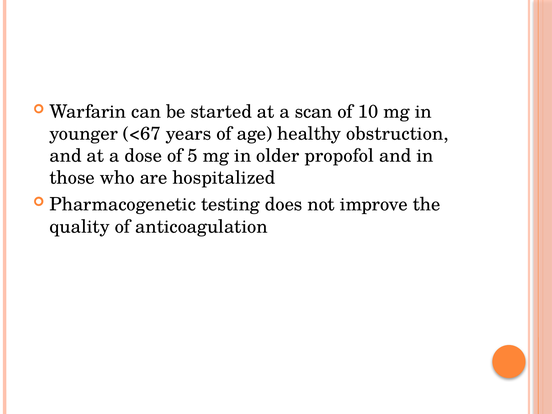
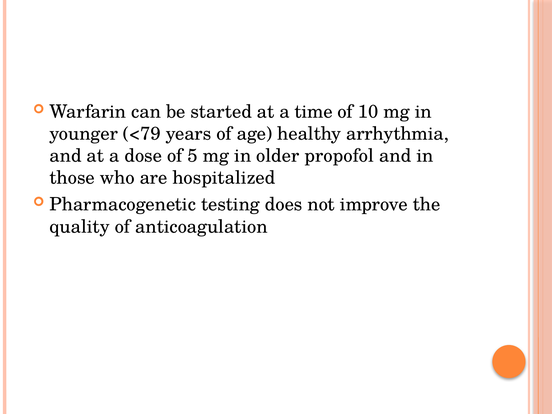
scan: scan -> time (314, 112)
<67: <67 -> <79 (142, 134)
obstruction: obstruction -> arrhythmia (398, 134)
